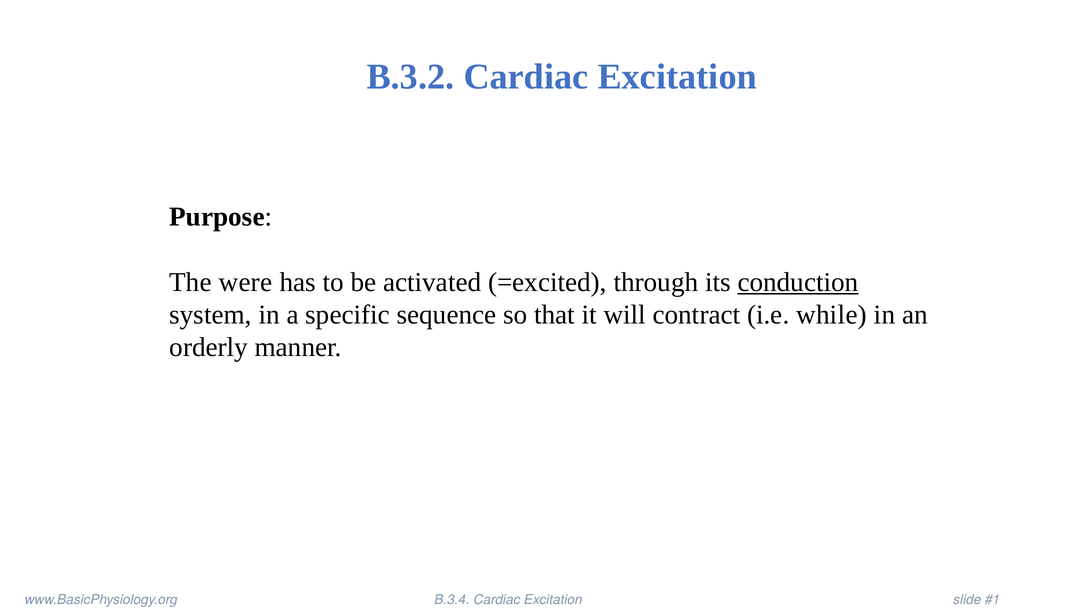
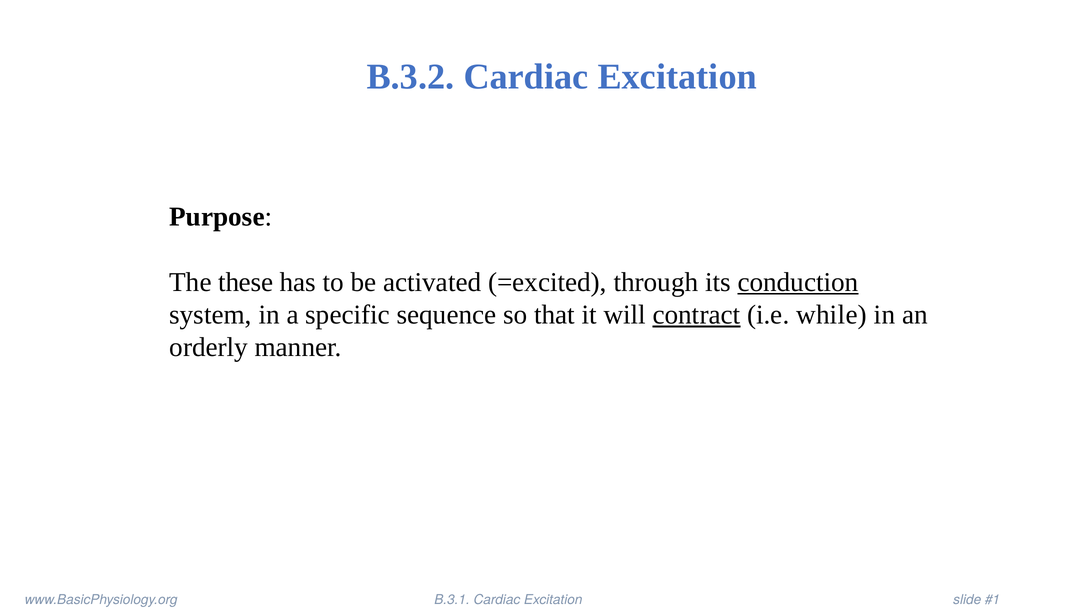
were: were -> these (246, 282)
contract underline: none -> present (696, 315)
B.3.4: B.3.4 -> B.3.1 (452, 600)
